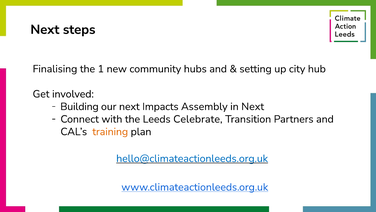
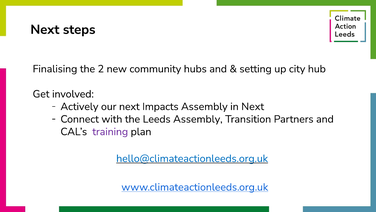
1: 1 -> 2 (101, 69)
Building: Building -> Actively (79, 106)
Leeds Celebrate: Celebrate -> Assembly (198, 119)
training colour: orange -> purple (110, 131)
